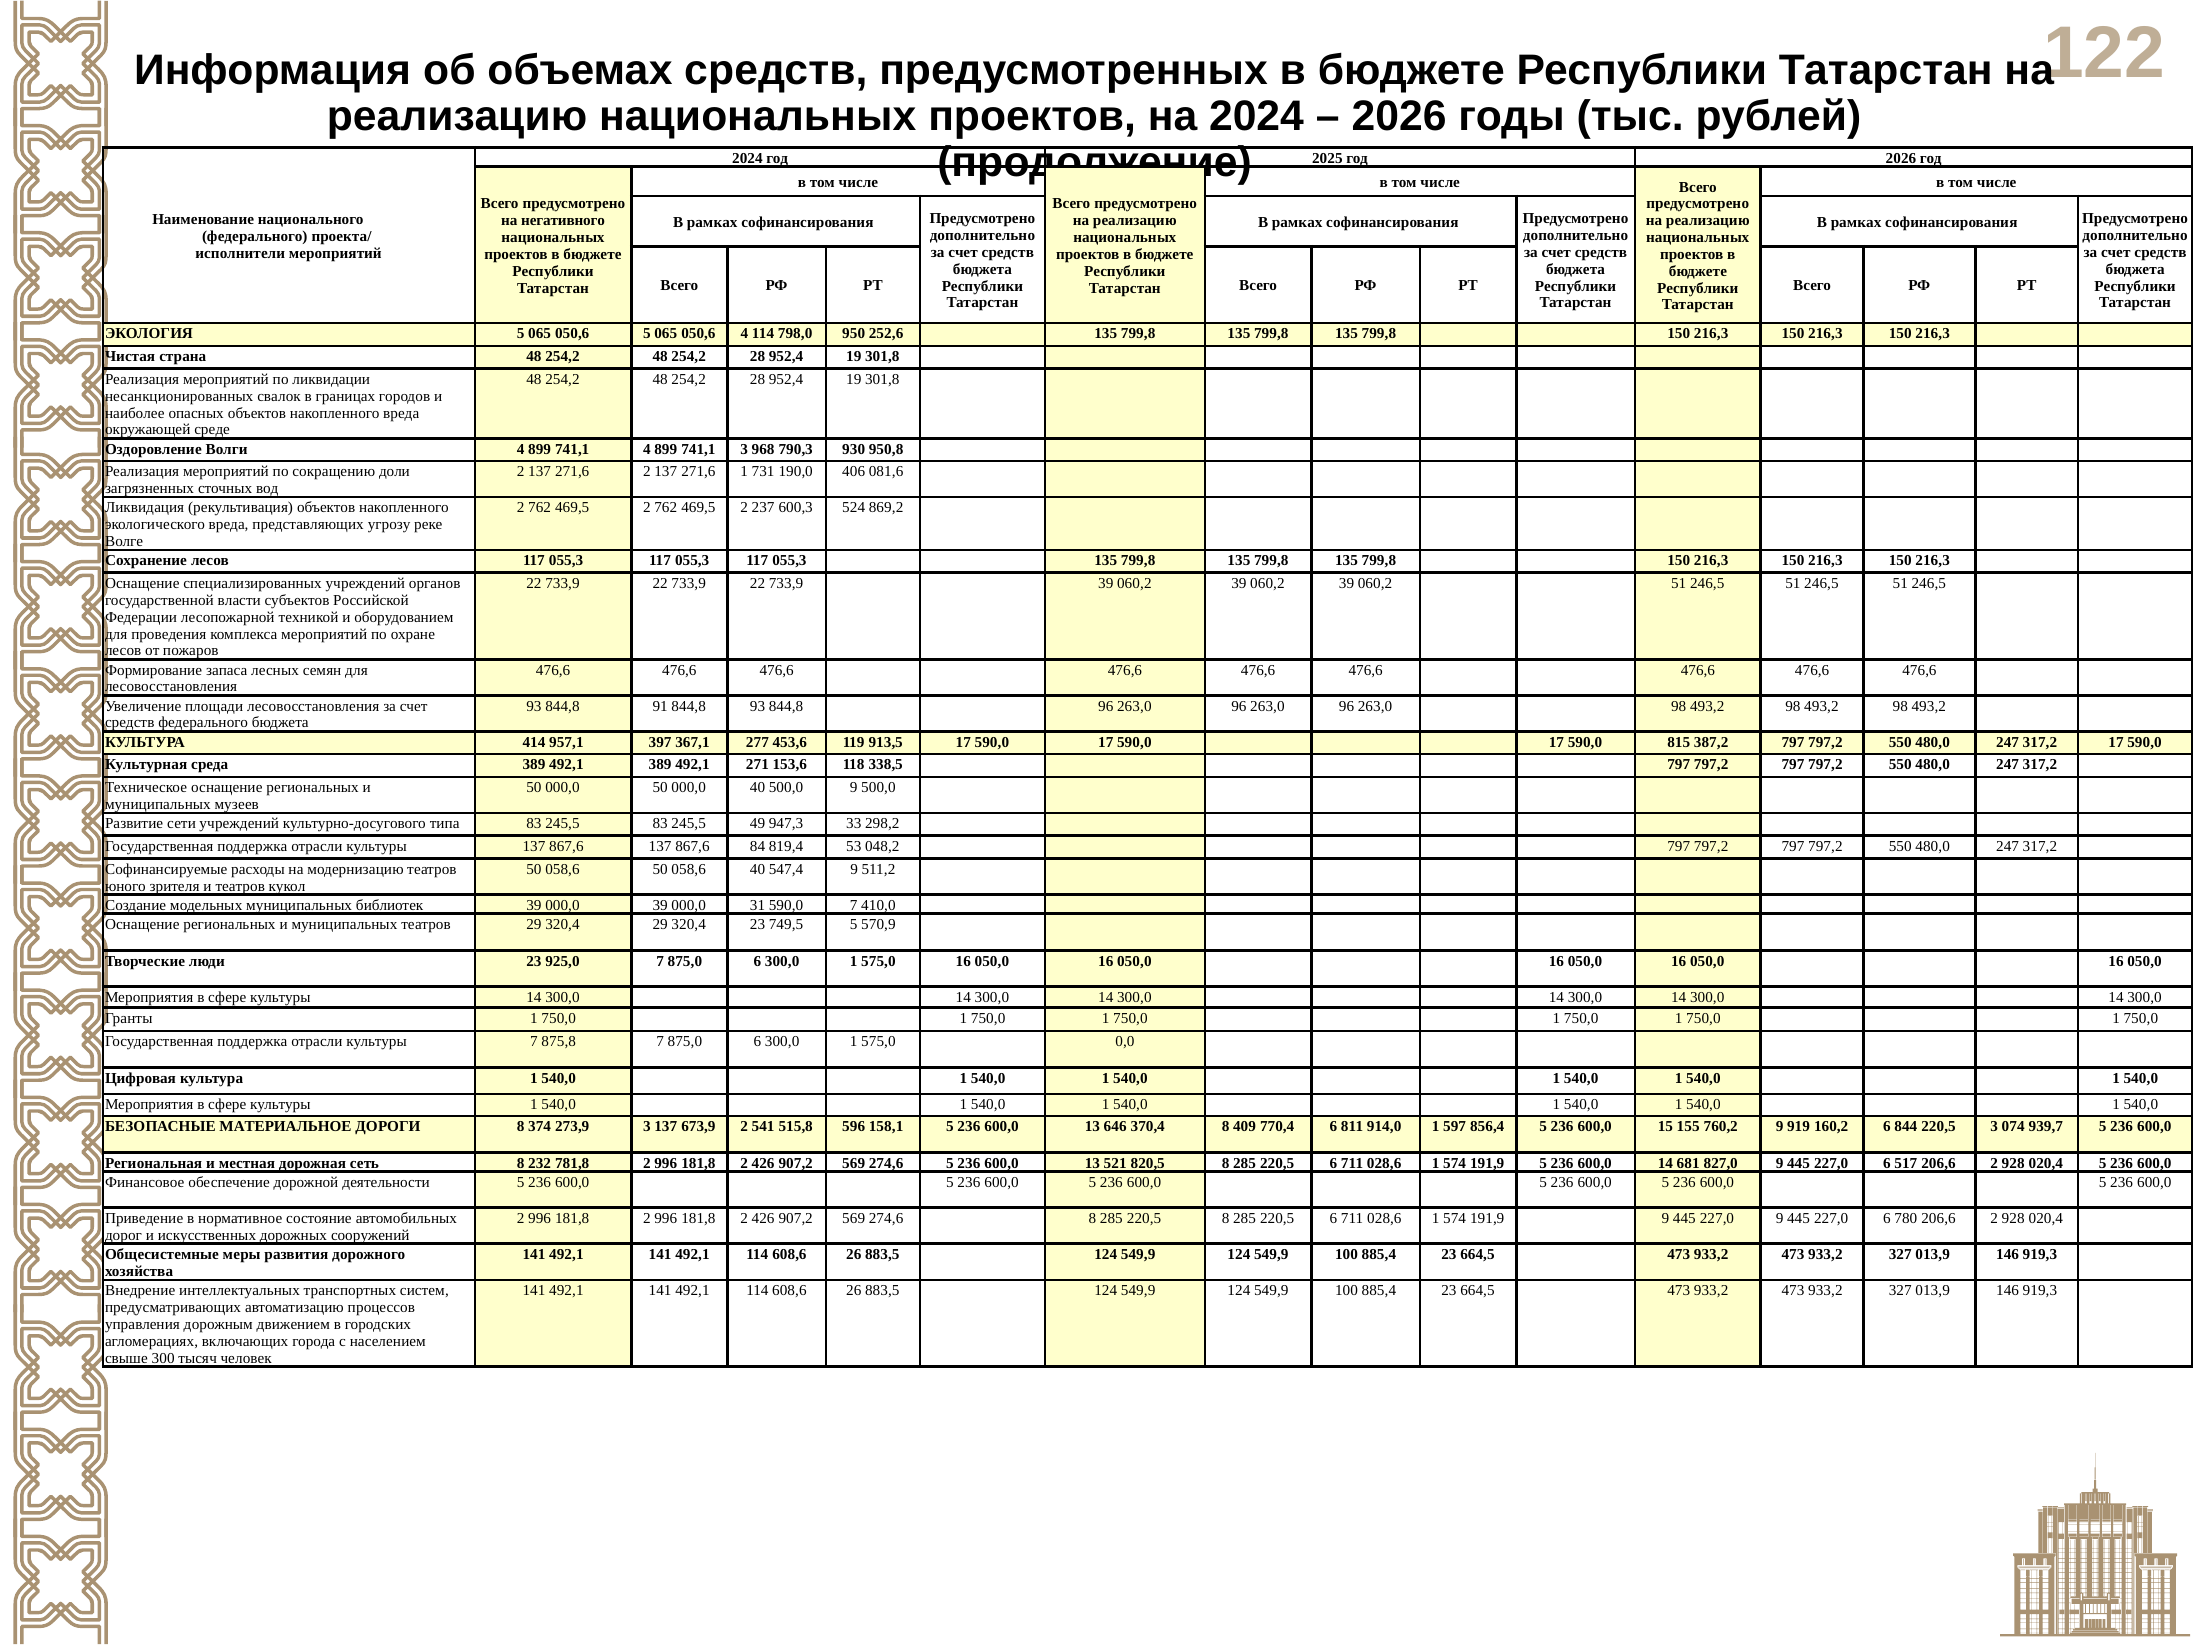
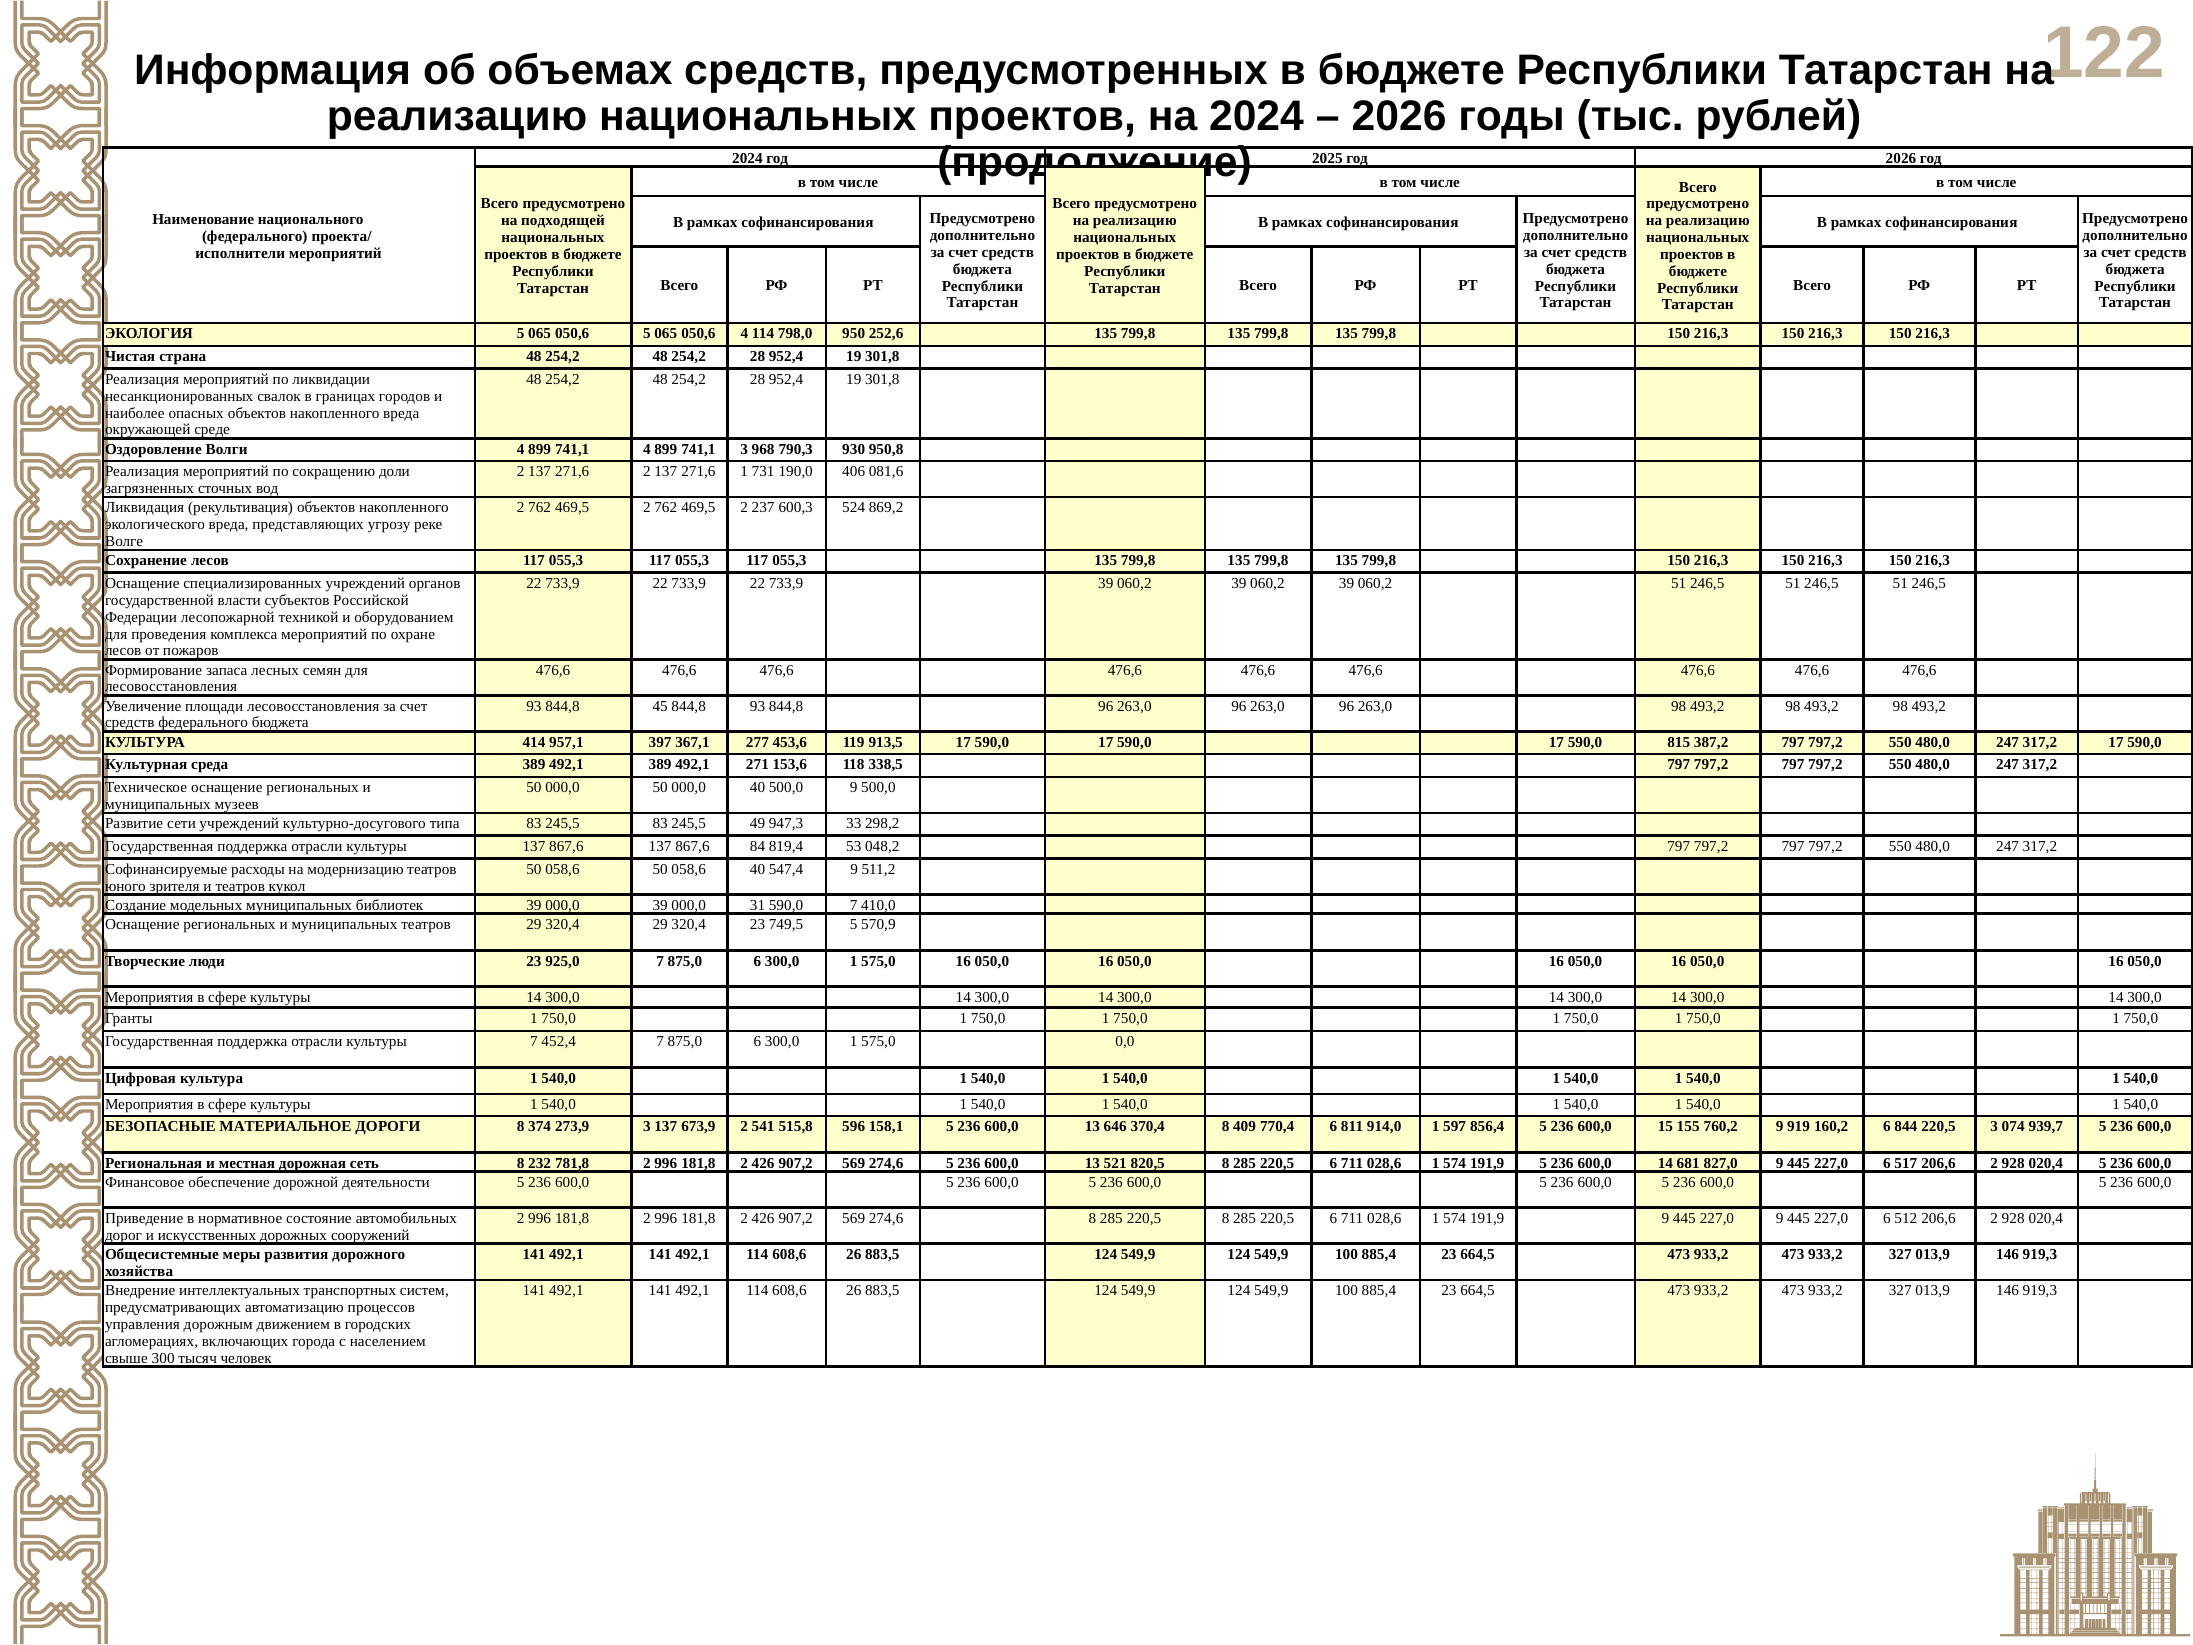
негативного: негативного -> подходящей (563, 221)
91: 91 -> 45 (660, 706)
875,8: 875,8 -> 452,4 (559, 1042)
780: 780 -> 512 (1906, 1218)
